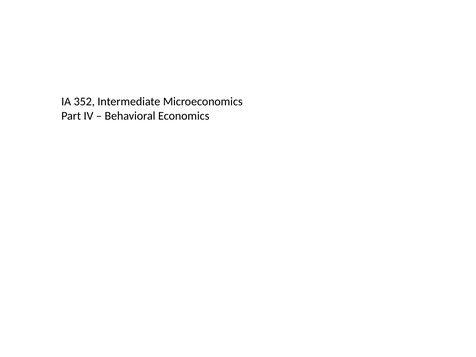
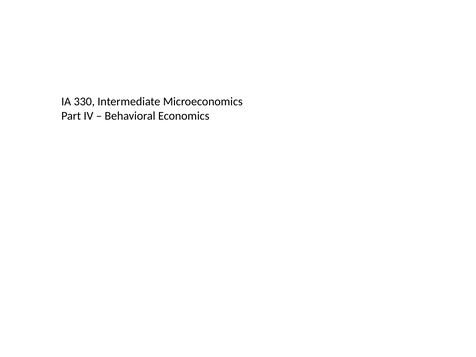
352: 352 -> 330 (84, 102)
